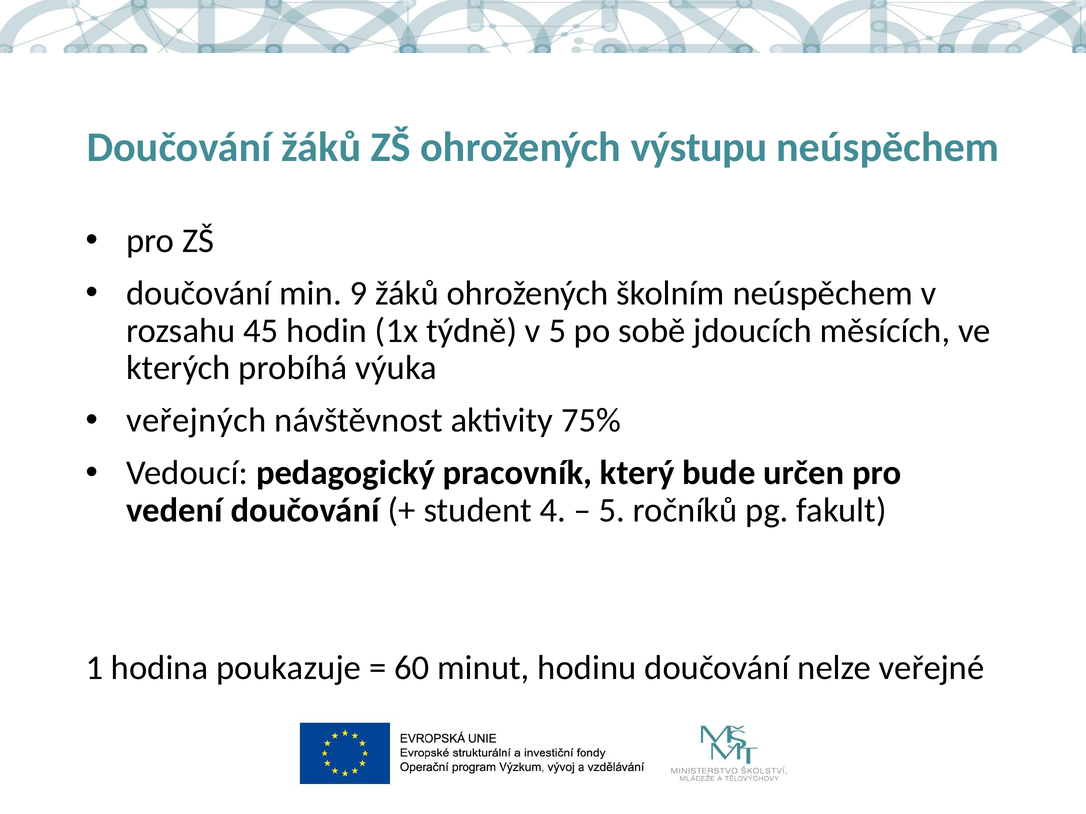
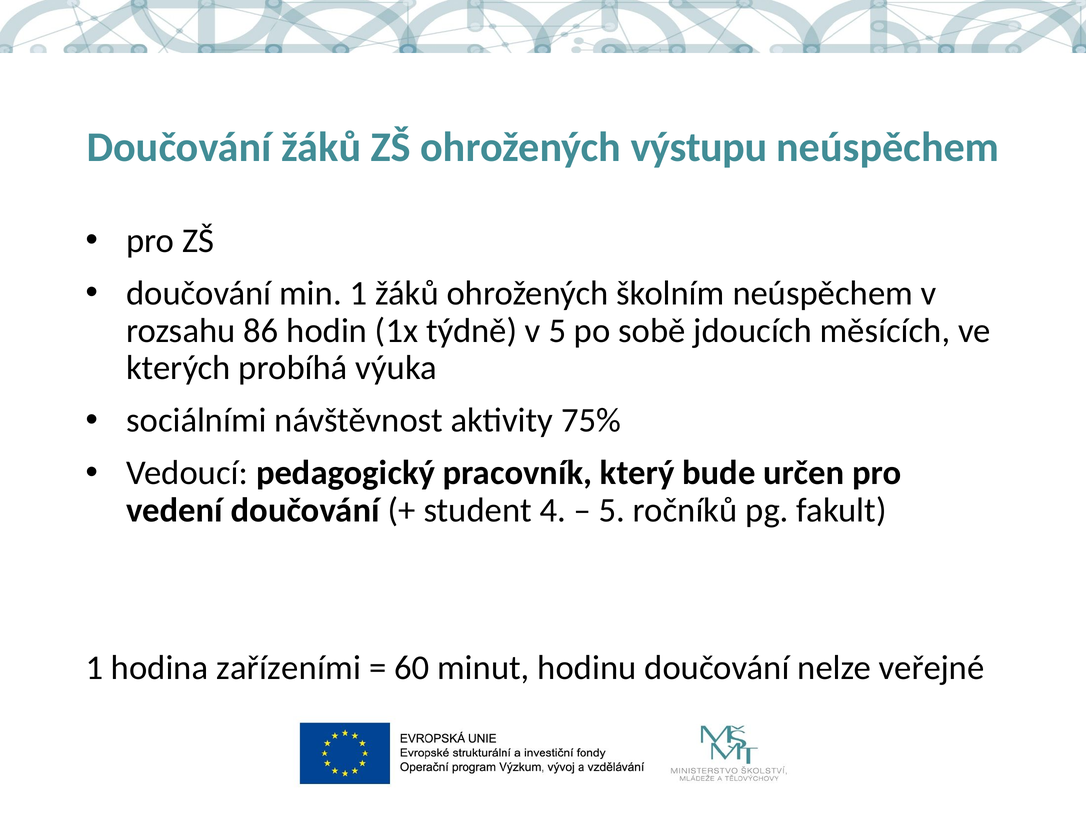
min 9: 9 -> 1 (358, 293)
45: 45 -> 86 (261, 331)
veřejných: veřejných -> sociálními (196, 421)
poukazuje: poukazuje -> zařízeními (289, 668)
